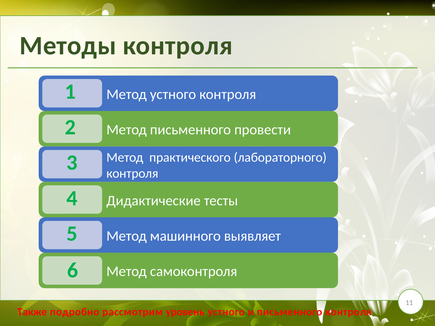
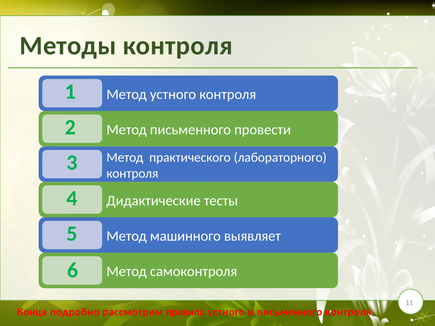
Также: Также -> Конца (32, 312)
уровень: уровень -> правила (185, 312)
